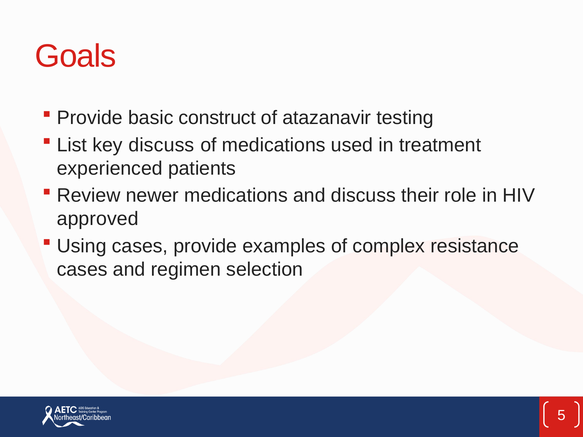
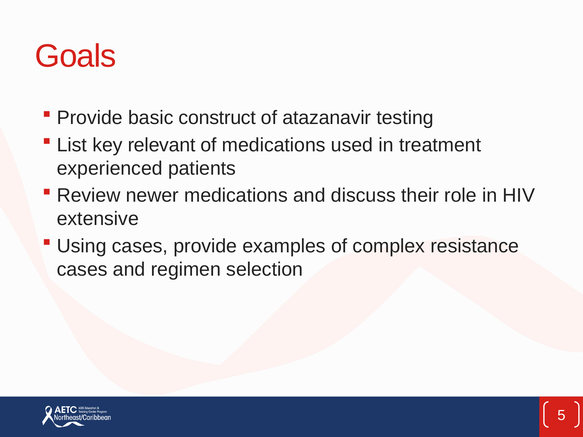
key discuss: discuss -> relevant (162, 145)
approved: approved -> extensive (98, 219)
